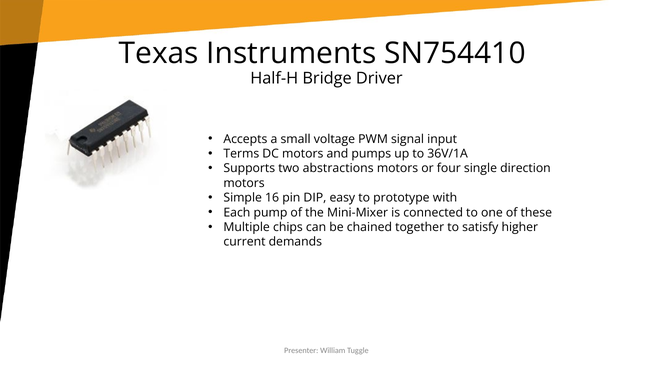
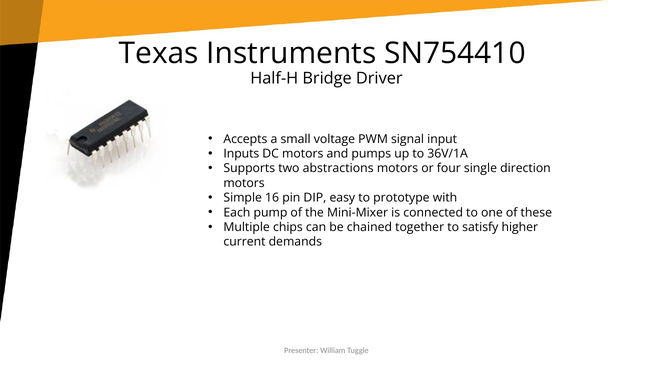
Terms: Terms -> Inputs (241, 154)
